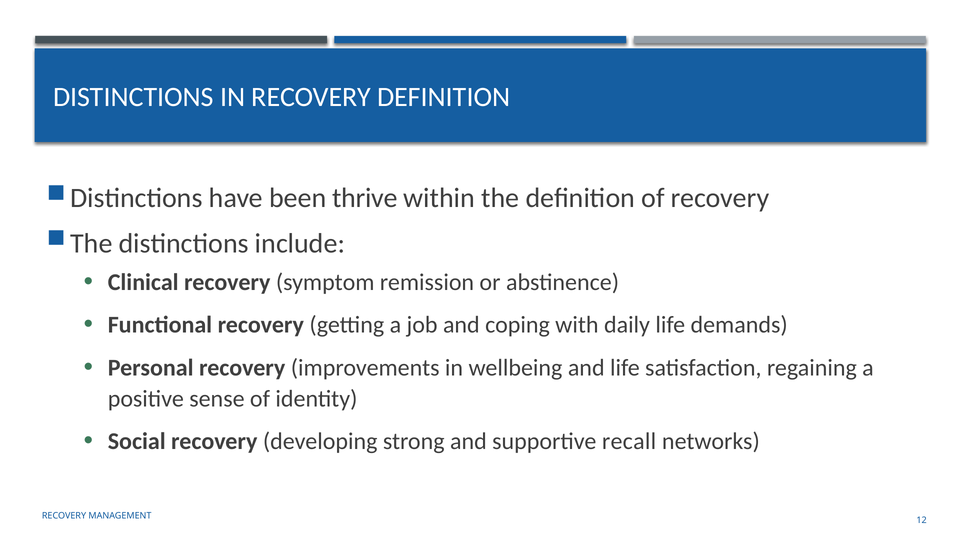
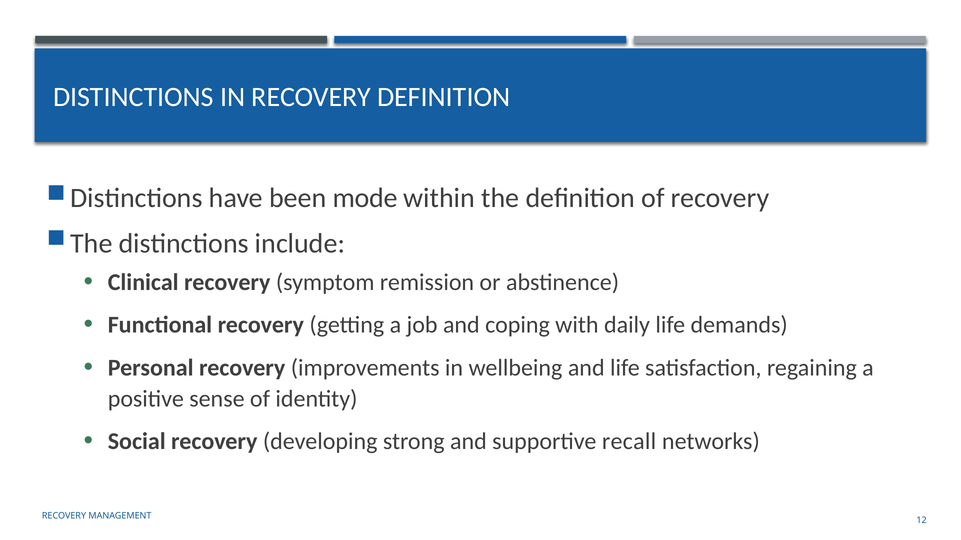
thrive: thrive -> mode (365, 198)
